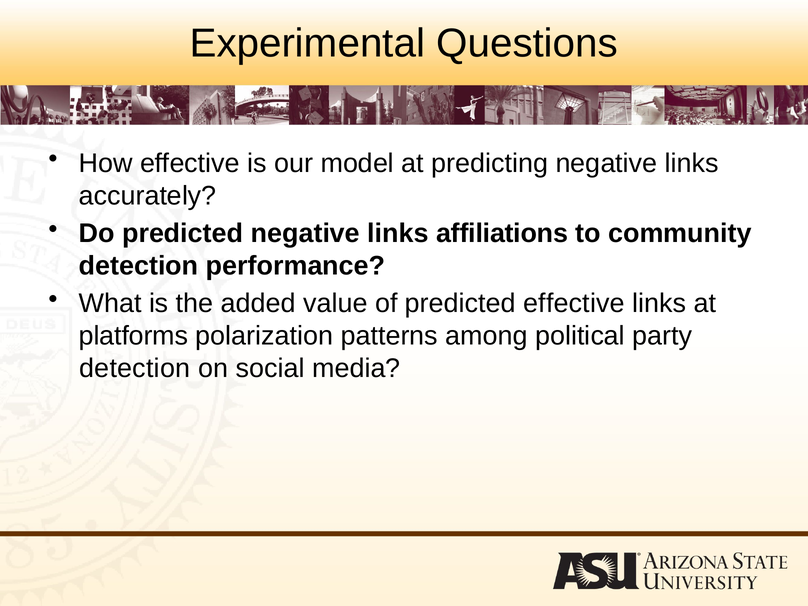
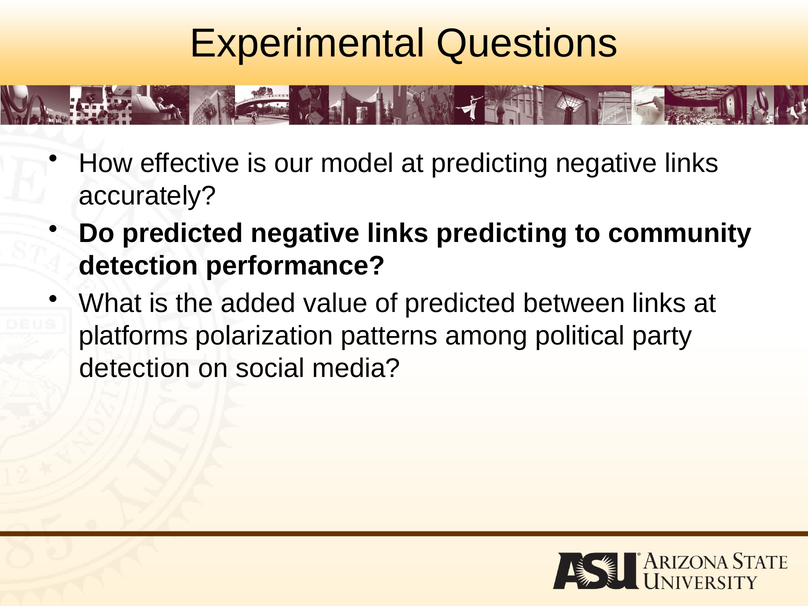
links affiliations: affiliations -> predicting (502, 234)
predicted effective: effective -> between (574, 304)
